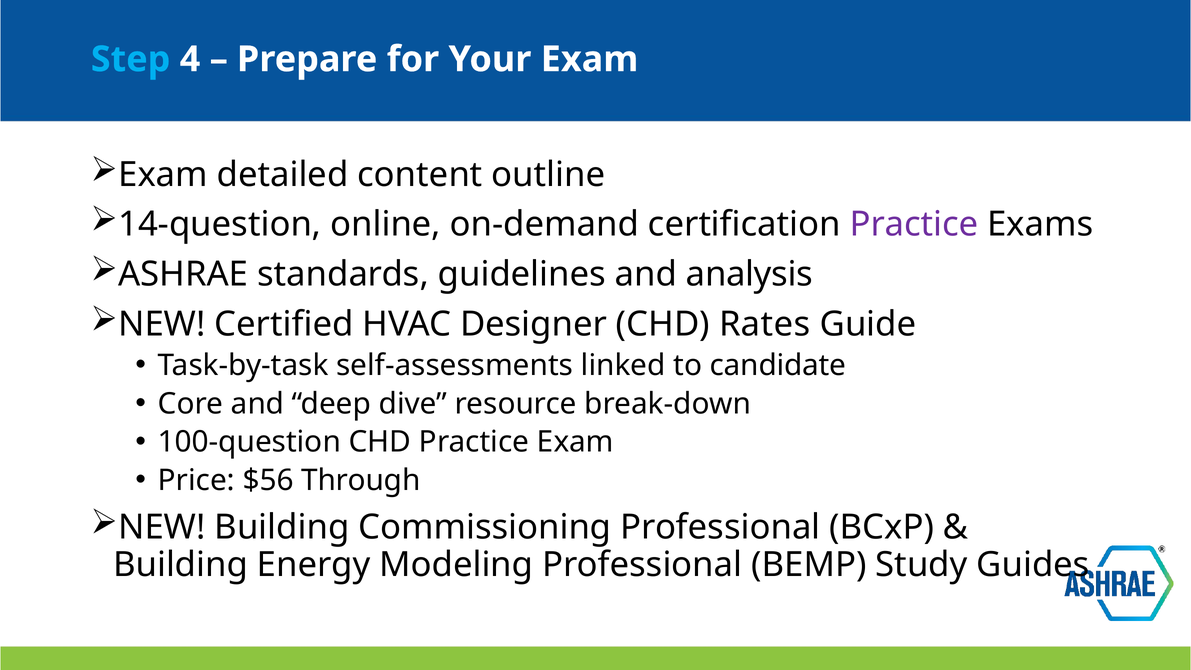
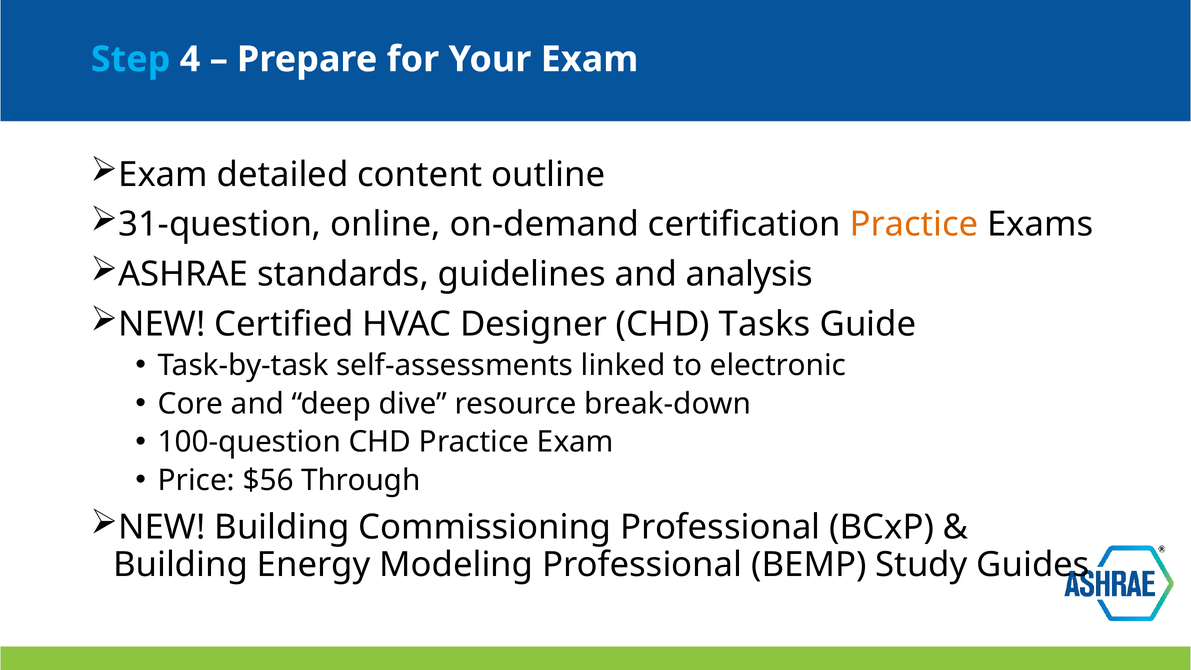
14-question: 14-question -> 31-question (220, 225)
Practice colour: purple -> orange (914, 225)
Rates: Rates -> Tasks (765, 324)
candidate: candidate -> electronic (778, 365)
